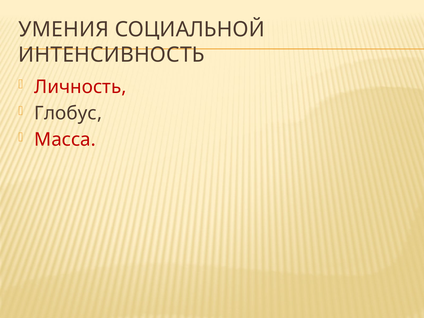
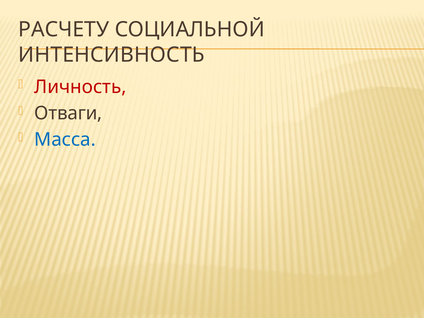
УМЕНИЯ: УМЕНИЯ -> РАСЧЕТУ (64, 29)
Глобус: Глобус -> Отваги (68, 113)
Масса colour: red -> blue (65, 140)
